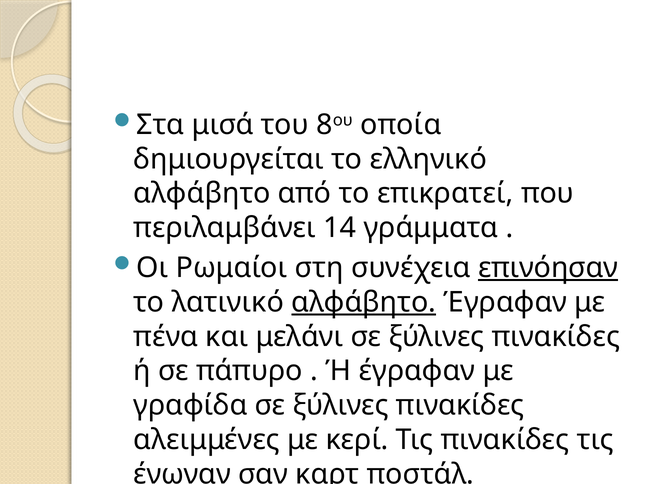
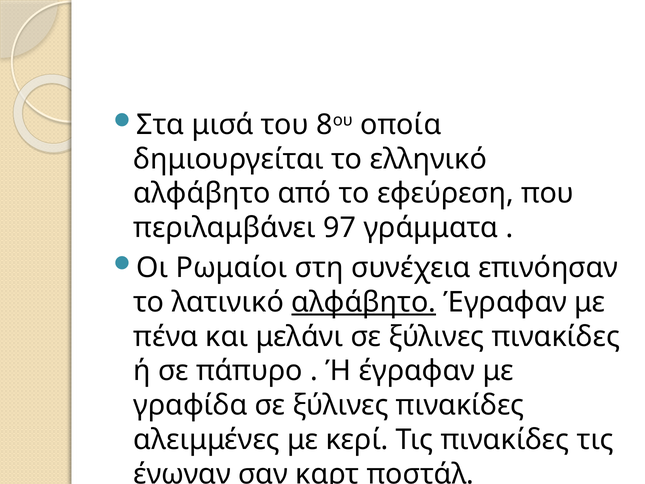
επικρατεί: επικρατεί -> εφεύρεση (445, 193)
14: 14 -> 97 (340, 228)
επινόησαν underline: present -> none (548, 268)
